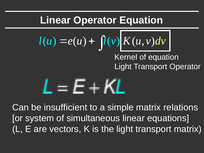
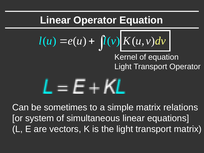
insufficient: insufficient -> sometimes (66, 107)
